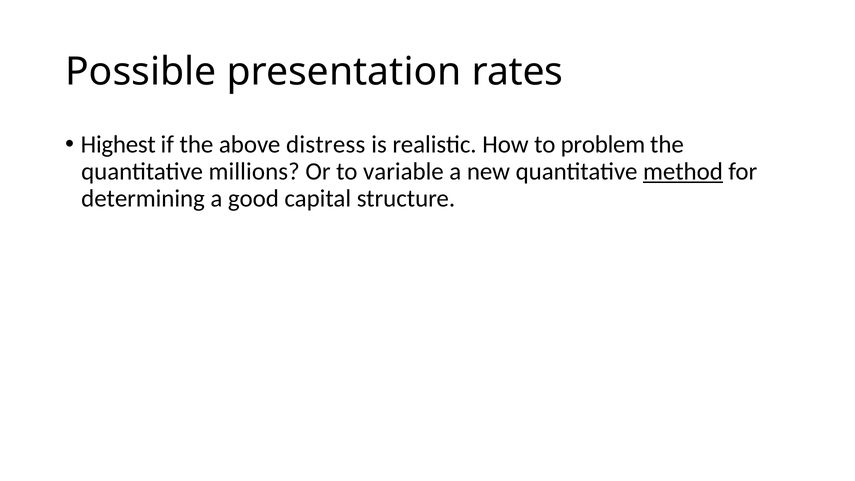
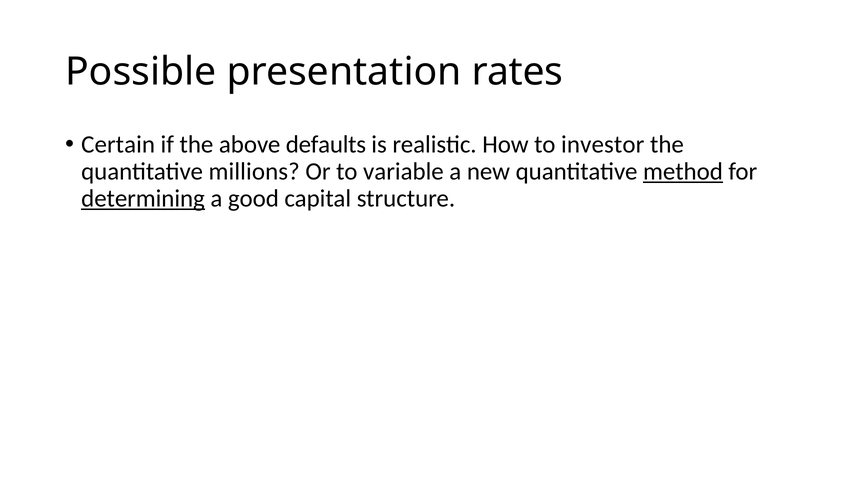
Highest: Highest -> Certain (118, 145)
distress: distress -> defaults (326, 145)
problem: problem -> investor (603, 145)
determining underline: none -> present (143, 198)
